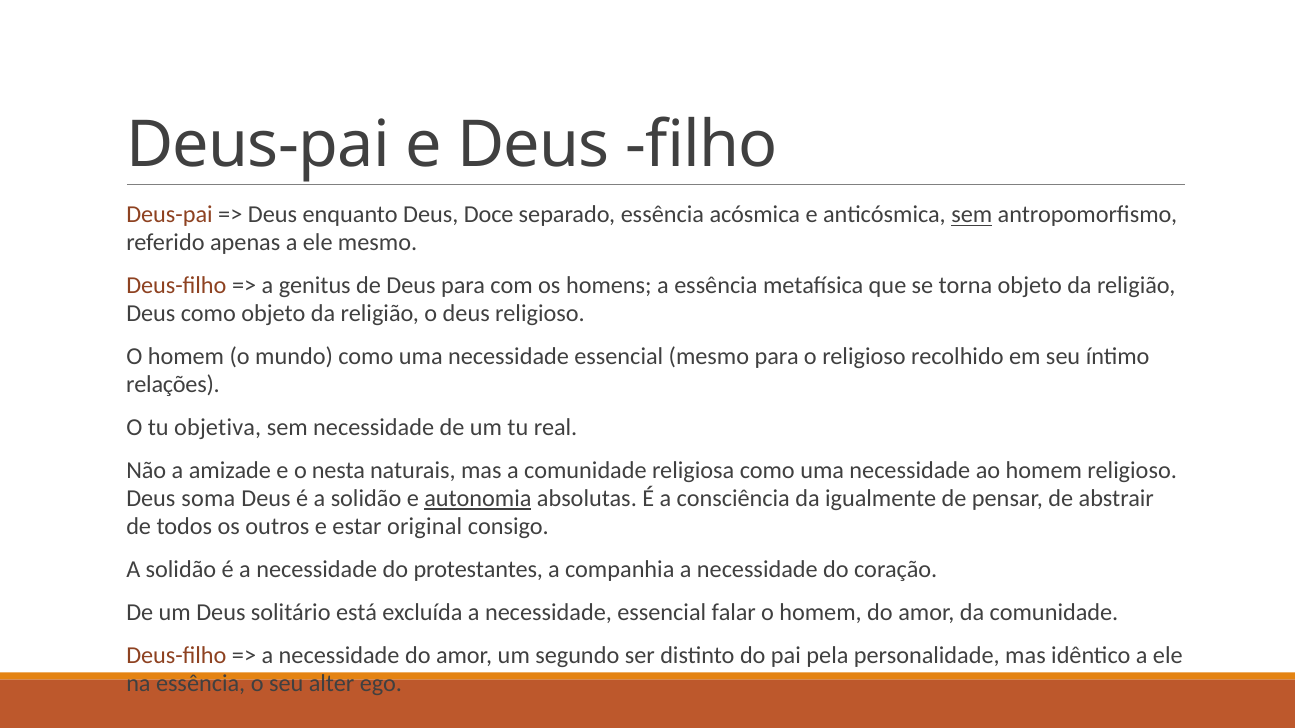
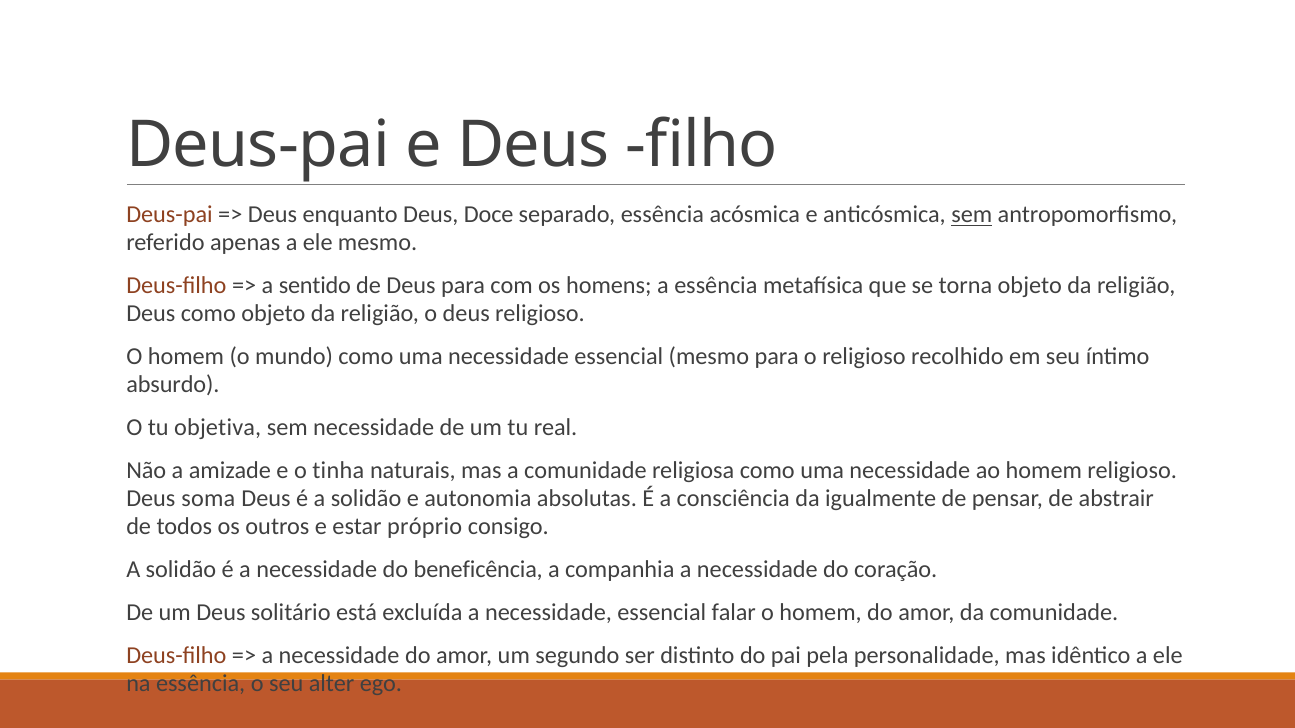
genitus: genitus -> sentido (315, 286)
relações: relações -> absurdo (173, 385)
nesta: nesta -> tinha (338, 471)
autonomia underline: present -> none (478, 499)
original: original -> próprio (425, 527)
protestantes: protestantes -> beneficência (478, 570)
